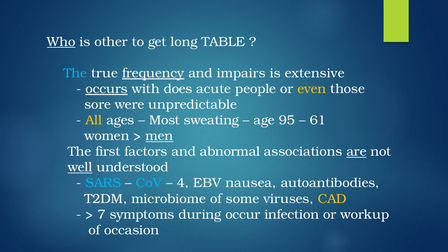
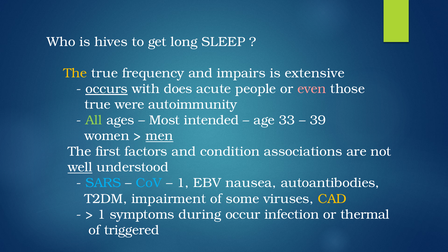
Who underline: present -> none (61, 42)
other: other -> hives (111, 42)
TABLE: TABLE -> SLEEP (223, 42)
The colour: light blue -> yellow (75, 73)
frequency underline: present -> none (153, 73)
even colour: yellow -> pink (312, 89)
sore: sore -> true (98, 105)
unpredictable: unpredictable -> autoimmunity (193, 105)
All colour: yellow -> light green (94, 120)
sweating: sweating -> intended (211, 120)
95: 95 -> 33 (287, 120)
61: 61 -> 39 (318, 120)
abnormal: abnormal -> condition (230, 152)
are underline: present -> none (356, 152)
4: 4 -> 1 (183, 183)
microbiome: microbiome -> impairment (169, 199)
7: 7 -> 1 (101, 214)
workup: workup -> thermal (365, 214)
occasion: occasion -> triggered (132, 230)
